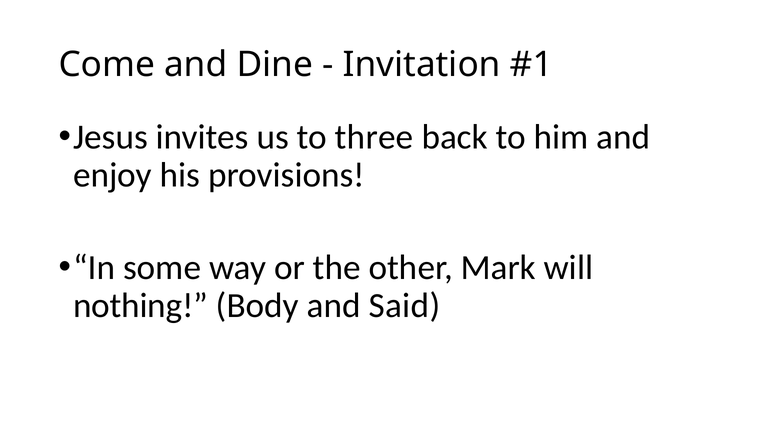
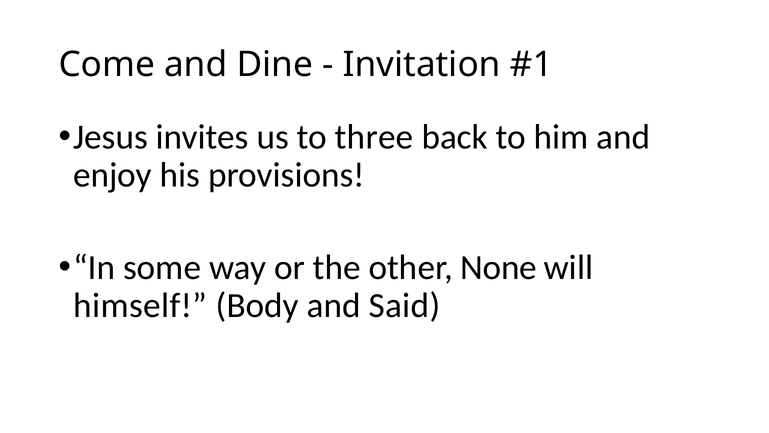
Mark: Mark -> None (499, 267)
nothing: nothing -> himself (140, 305)
